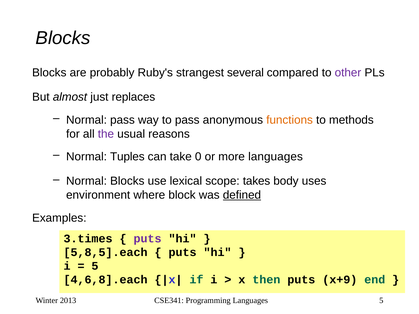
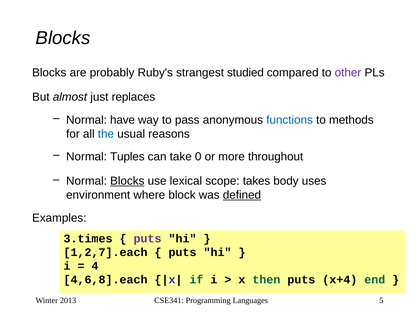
several: several -> studied (245, 73)
Normal pass: pass -> have (123, 120)
functions colour: orange -> blue (290, 120)
the colour: purple -> blue (106, 134)
more languages: languages -> throughout (276, 157)
Blocks underline: none -> present (127, 181)
5,8,5].each: 5,8,5].each -> 1,2,7].each (106, 252)
5: 5 -> 4 (95, 266)
x+9: x+9 -> x+4 (340, 280)
